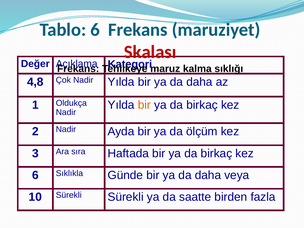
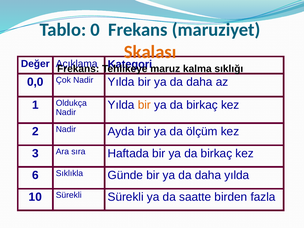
Tablo 6: 6 -> 0 (95, 30)
Skalası colour: red -> orange (150, 52)
4,8: 4,8 -> 0,0 (35, 82)
daha veya: veya -> yılda (237, 175)
